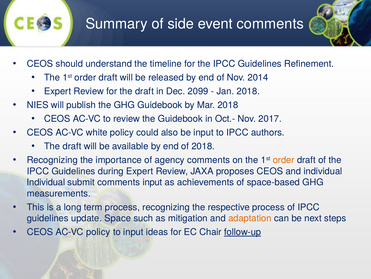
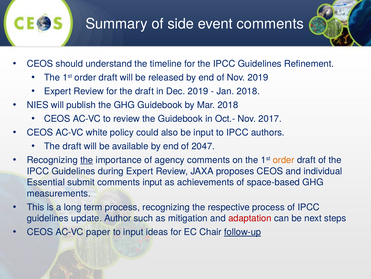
Nov 2014: 2014 -> 2019 (258, 77)
Dec 2099: 2099 -> 2019 (198, 91)
of 2018: 2018 -> 2047 (203, 146)
the underline: none -> present (87, 160)
Individual: Individual -> Essential (46, 182)
Space: Space -> Author (118, 218)
adaptation colour: orange -> red (250, 218)
AC-VC policy: policy -> paper (98, 232)
